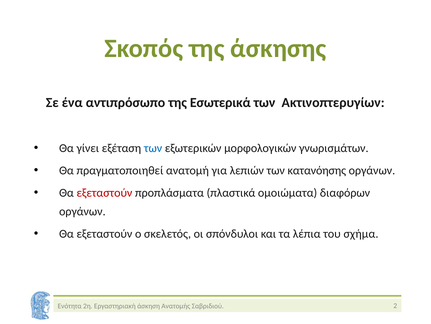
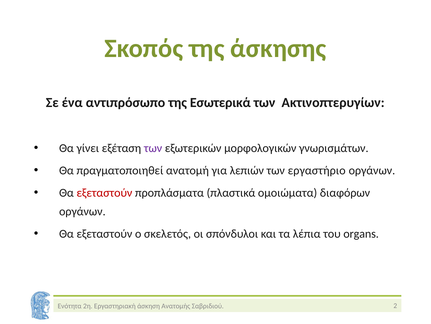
των colour: blue -> purple (153, 148)
κατανόησης: κατανόησης -> εργαστήριο (317, 170)
σχήμα: σχήμα -> organs (361, 233)
